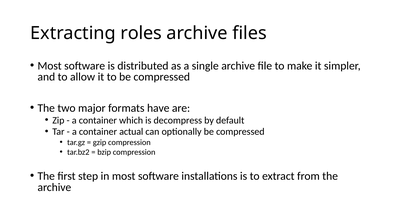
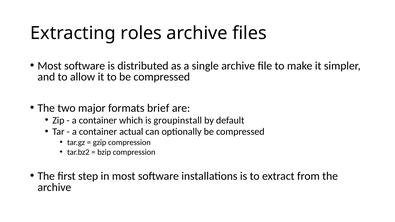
have: have -> brief (158, 108)
decompress: decompress -> groupinstall (178, 120)
